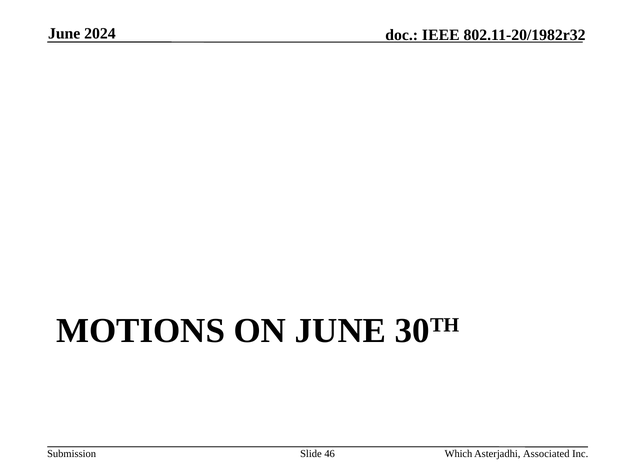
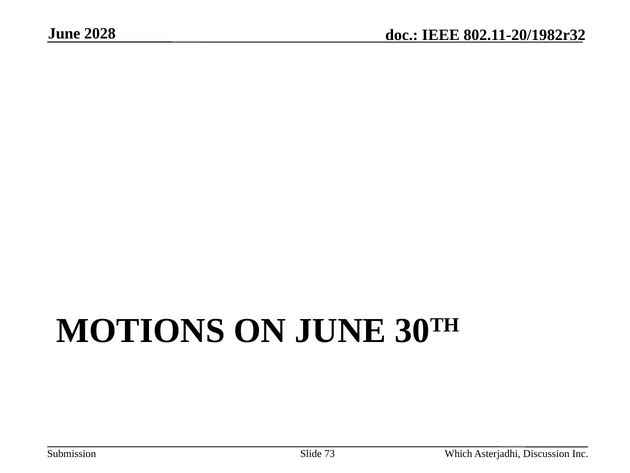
2024: 2024 -> 2028 (100, 33)
46: 46 -> 73 (330, 453)
Associated: Associated -> Discussion (546, 453)
